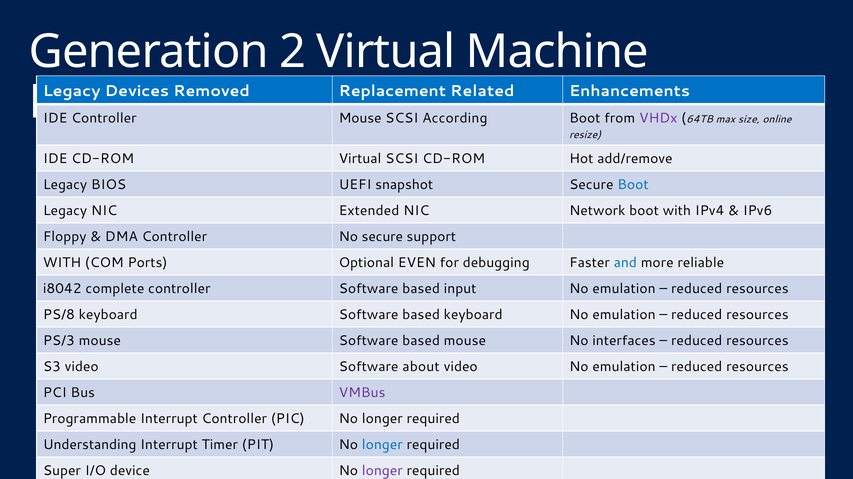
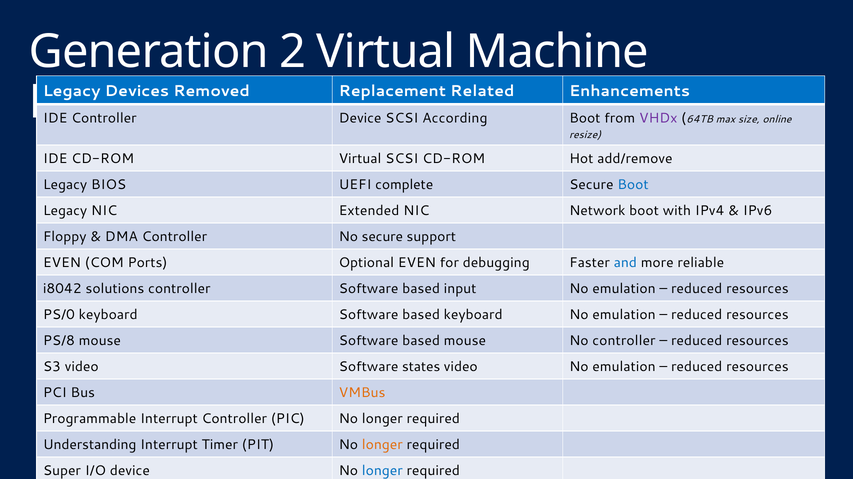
Mouse: Mouse -> Device (360, 118)
snapshot: snapshot -> complete (404, 185)
WITH: WITH -> EVEN (62, 263)
complete: complete -> solutions (115, 289)
PS/8: PS/8 -> PS/0 (59, 315)
PS/3: PS/3 -> PS/8 (59, 341)
No interfaces: interfaces -> controller (624, 341)
about: about -> states (421, 367)
VMBus colour: purple -> orange (362, 393)
longer colour: blue -> orange (382, 446)
longer colour: purple -> blue (382, 472)
